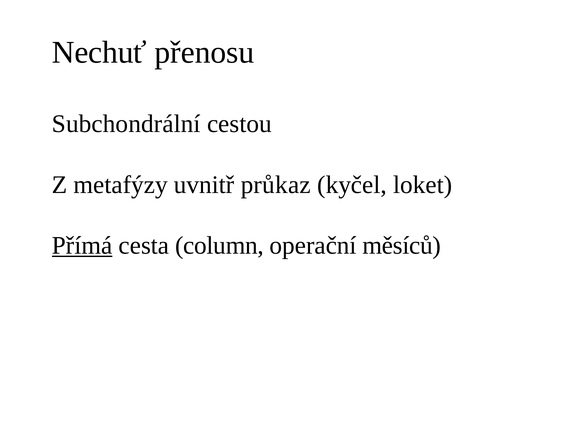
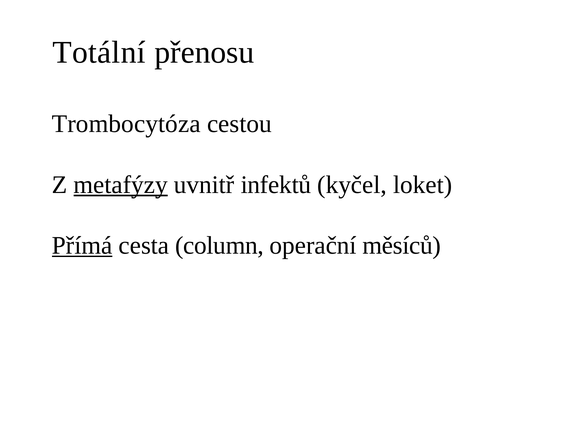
Nechuť: Nechuť -> Totální (99, 52)
Subchondrální: Subchondrální -> Trombocytóza (126, 124)
metafýzy underline: none -> present (121, 185)
průkaz: průkaz -> infektů (276, 185)
